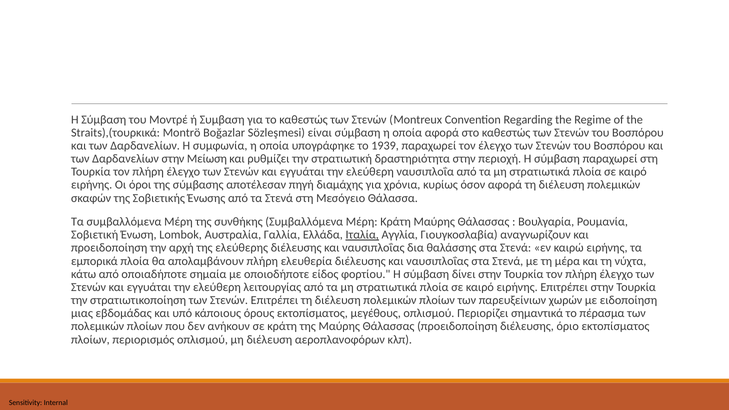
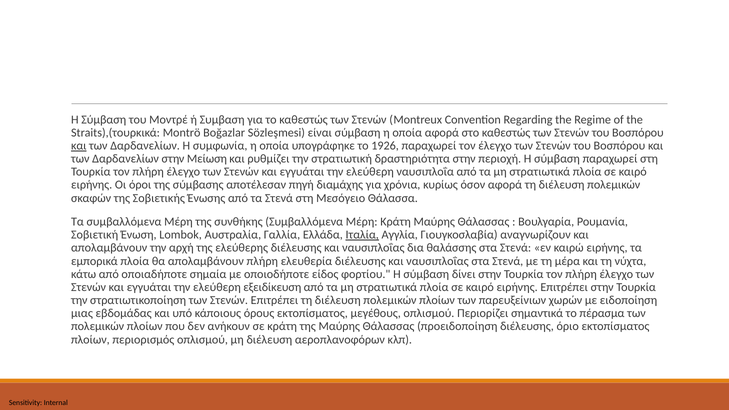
και underline: none -> present (79, 146)
1939: 1939 -> 1926 (385, 146)
προειδοποίηση: προειδοποίηση -> απολαμβάνουν (109, 248)
λειτουργίας: λειτουργίας -> εξειδίκευση (272, 287)
